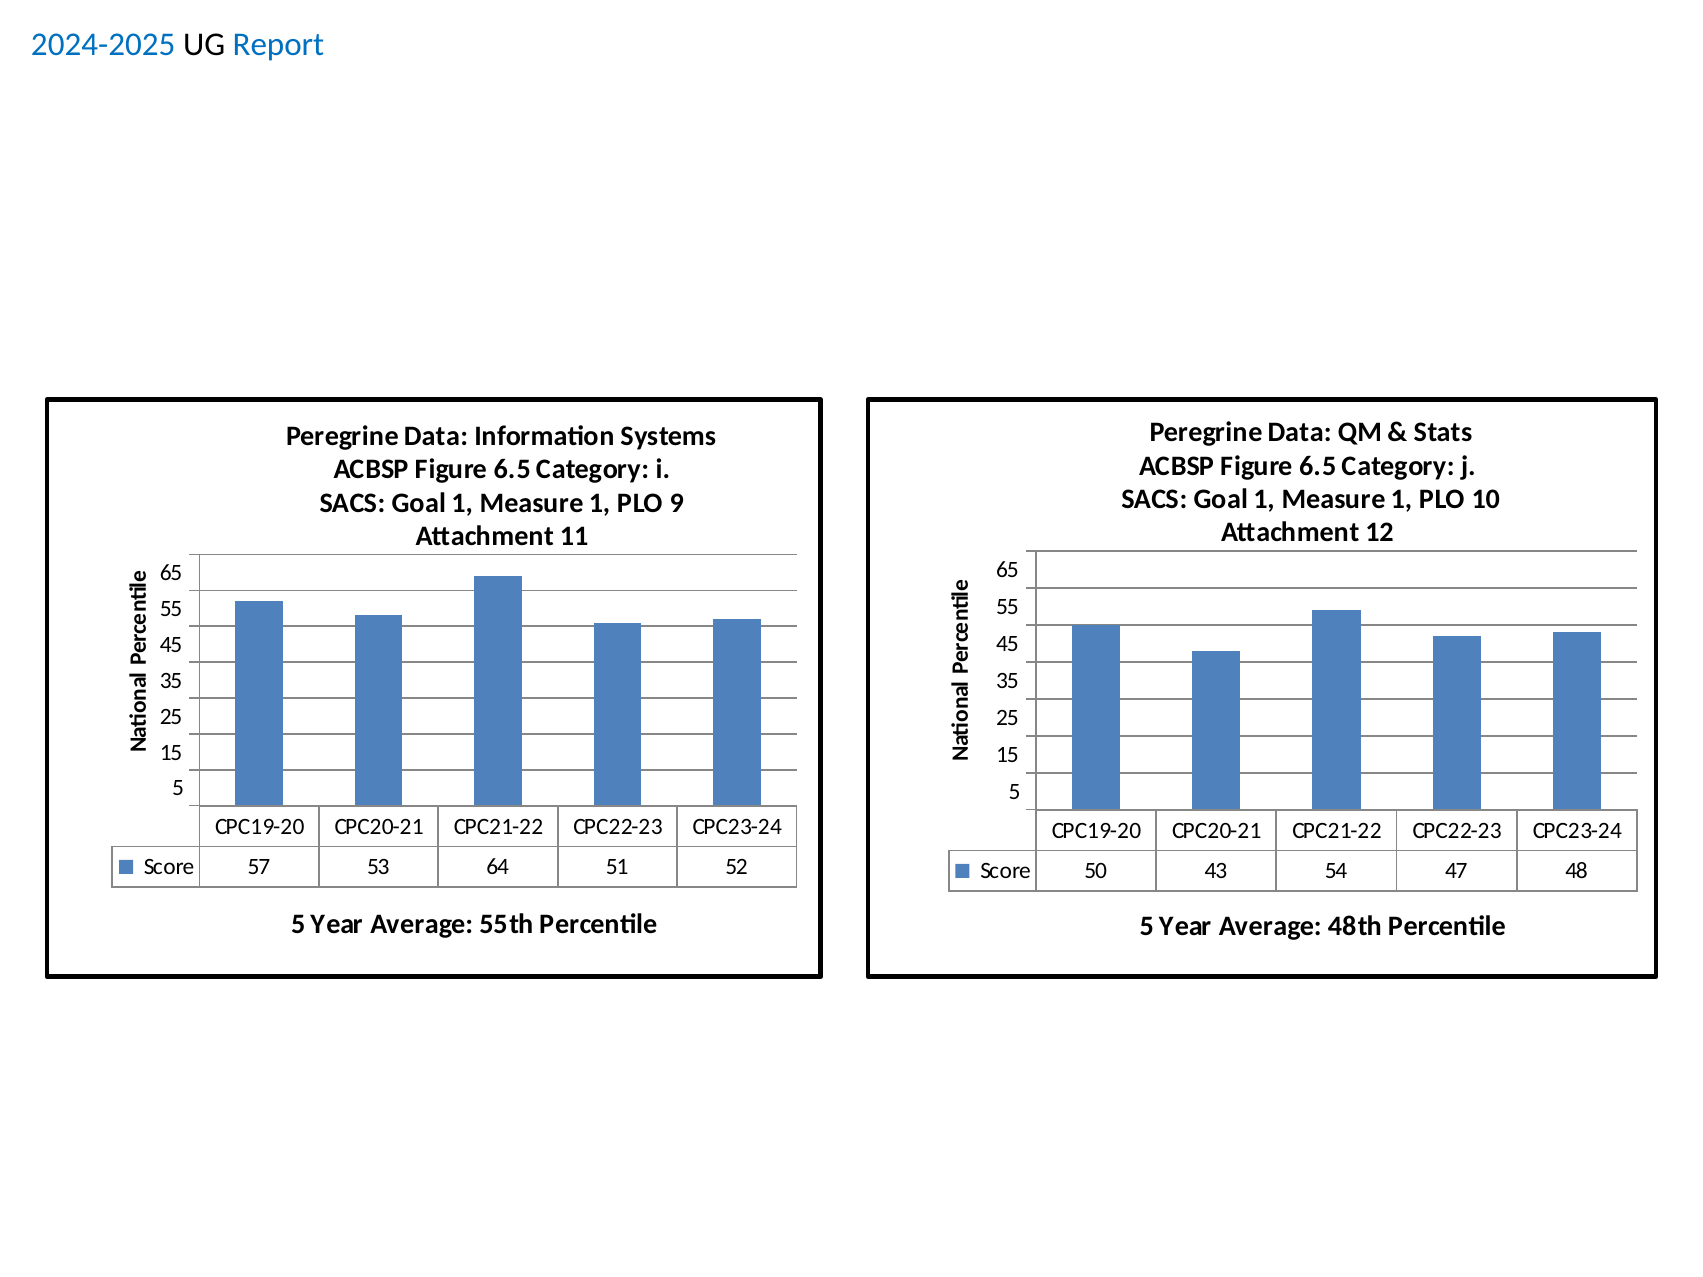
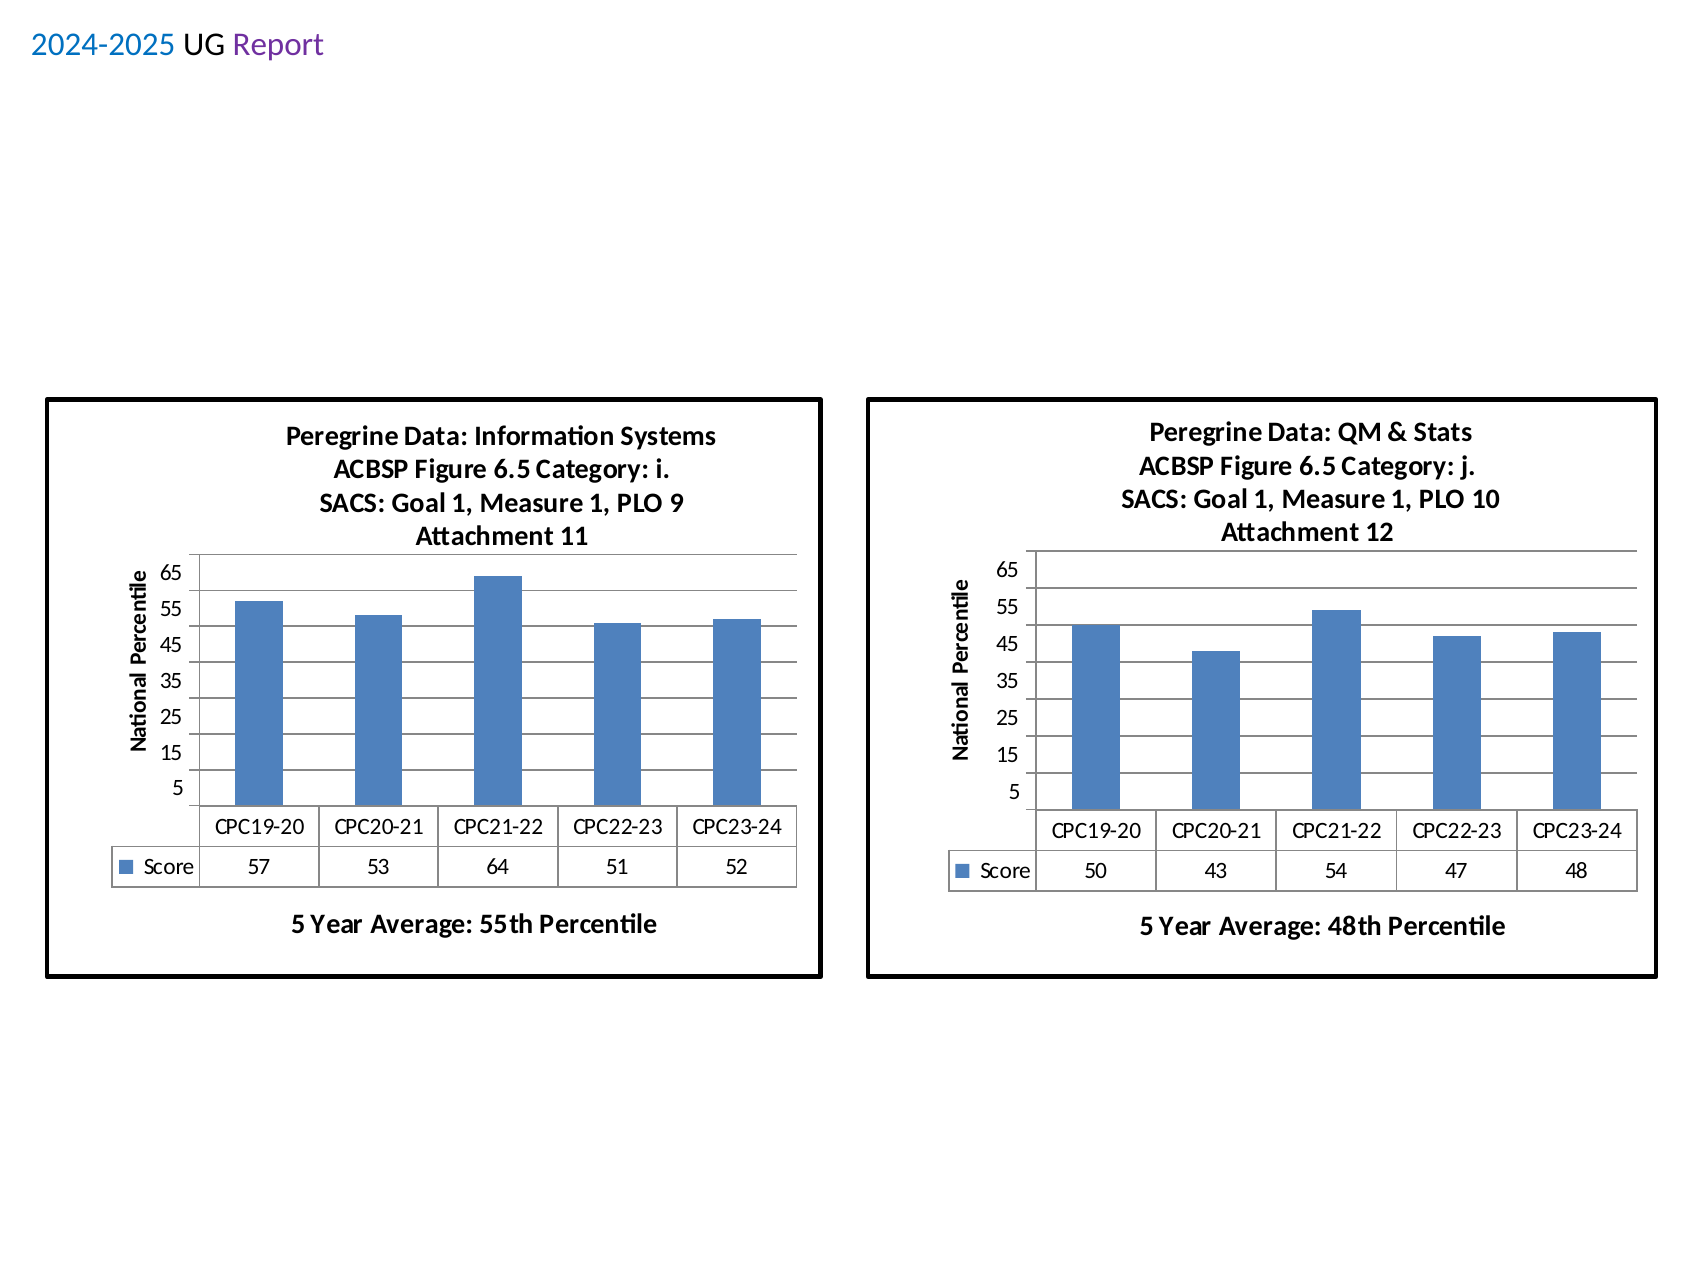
Report colour: blue -> purple (278, 45)
